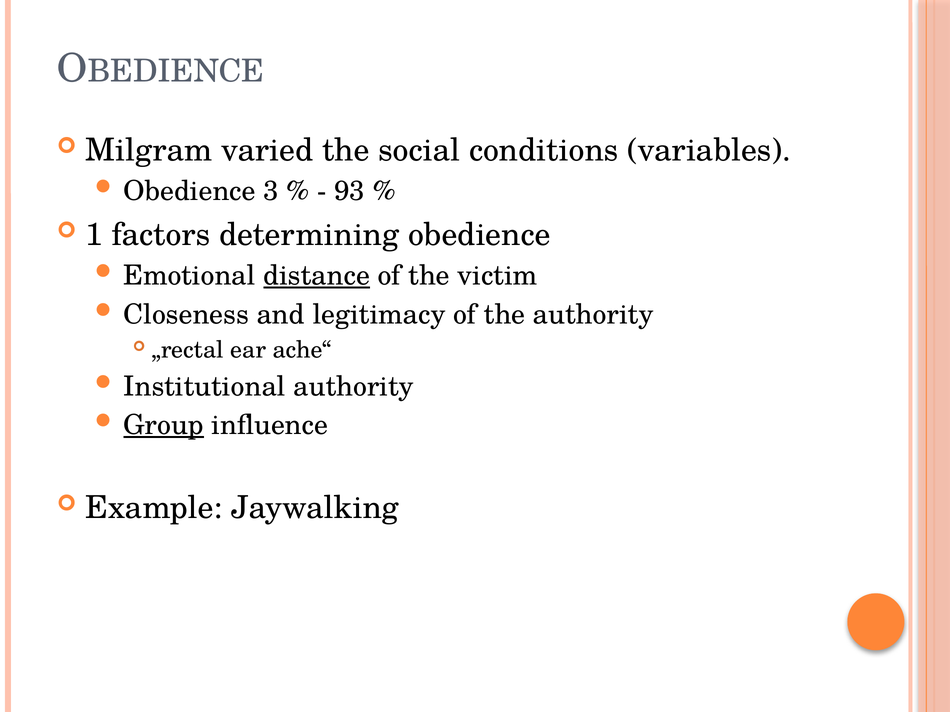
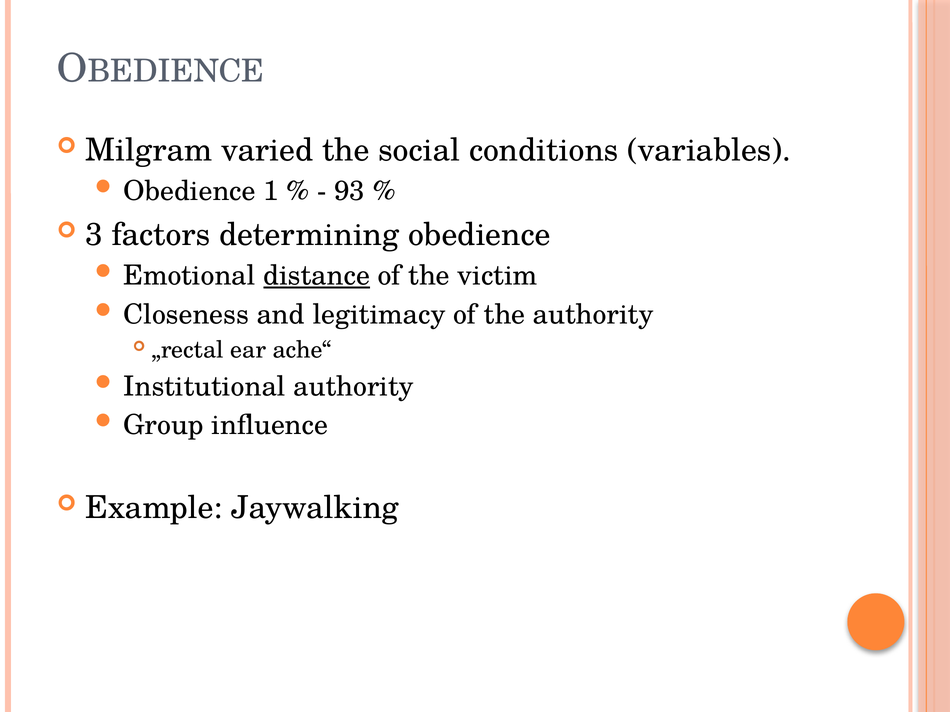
3: 3 -> 1 (271, 191)
1: 1 -> 3 (94, 235)
Group underline: present -> none (164, 425)
